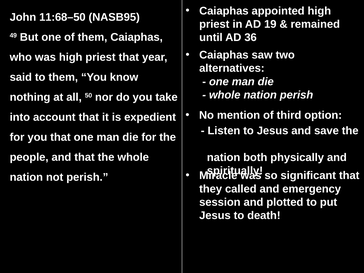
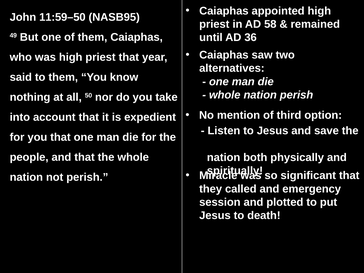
11:68–50: 11:68–50 -> 11:59–50 (62, 17)
19: 19 -> 58 (270, 24)
